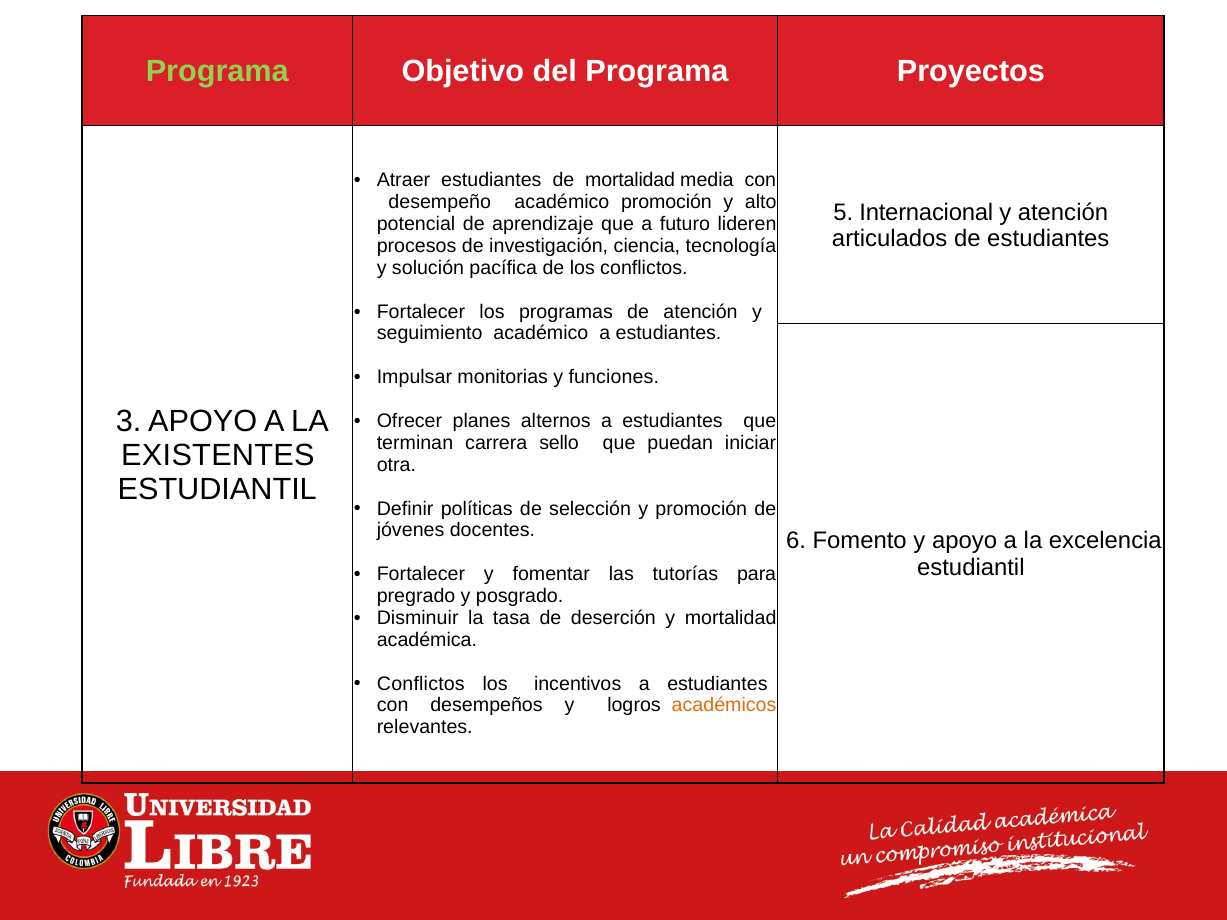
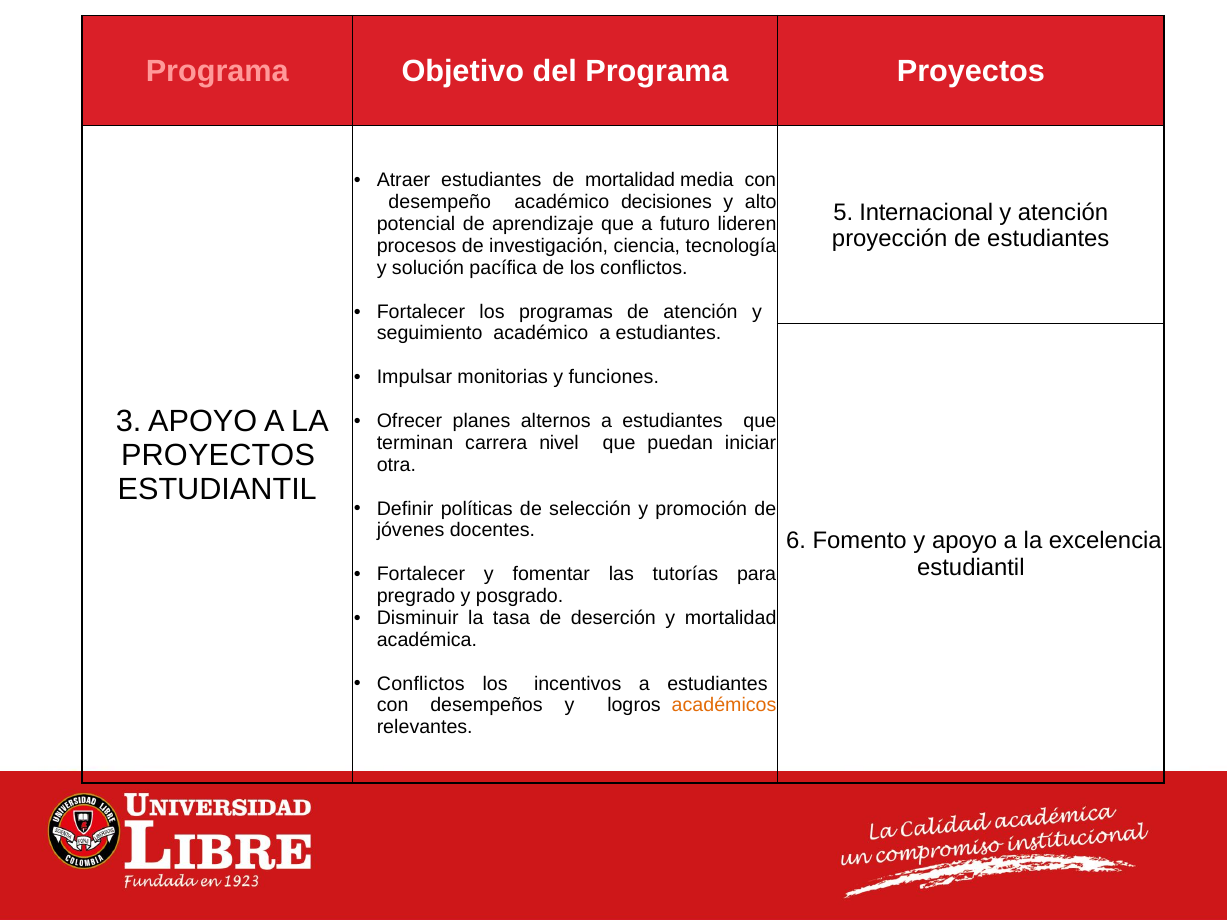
Programa colour: light green -> pink (217, 72)
académico promoción: promoción -> decisiones (666, 202)
articulados: articulados -> proyección (890, 239)
sello: sello -> nivel (559, 443)
EXISTENTES: EXISTENTES -> PROYECTOS (218, 456)
